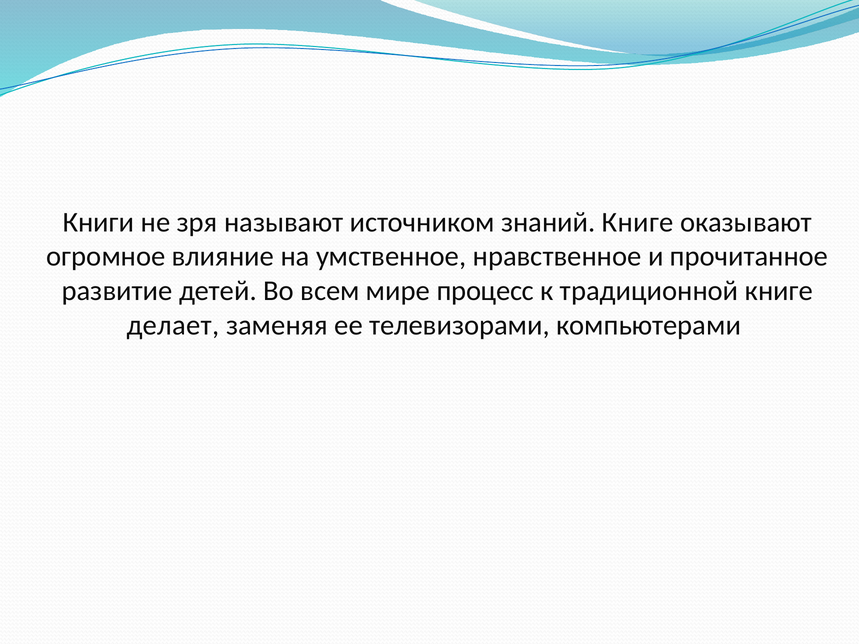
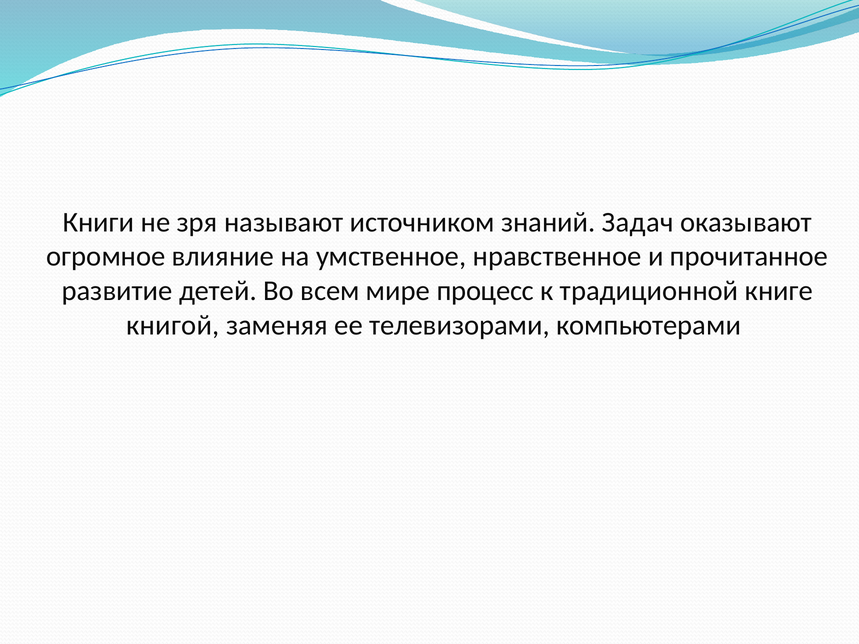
знаний Книге: Книге -> Задач (638, 222)
делает: делает -> книгой (173, 325)
